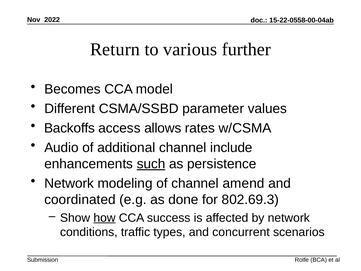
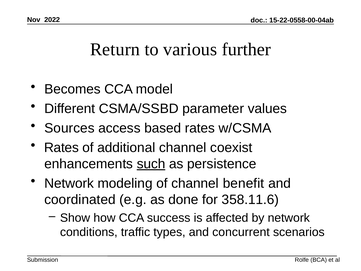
Backoffs: Backoffs -> Sources (69, 128)
allows: allows -> based (163, 128)
Audio: Audio -> Rates (61, 148)
include: include -> coexist (231, 148)
amend: amend -> benefit (243, 183)
802.69.3: 802.69.3 -> 358.11.6 (250, 200)
how underline: present -> none (104, 218)
